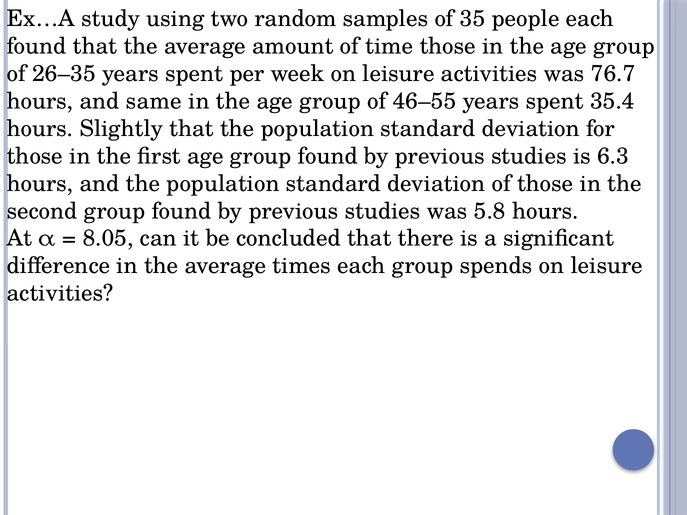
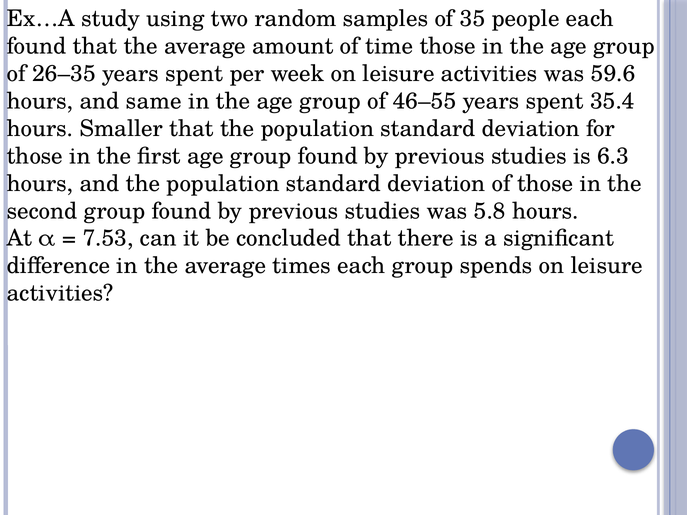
76.7: 76.7 -> 59.6 (613, 74)
Slightly: Slightly -> Smaller (121, 129)
8.05: 8.05 -> 7.53 (108, 239)
